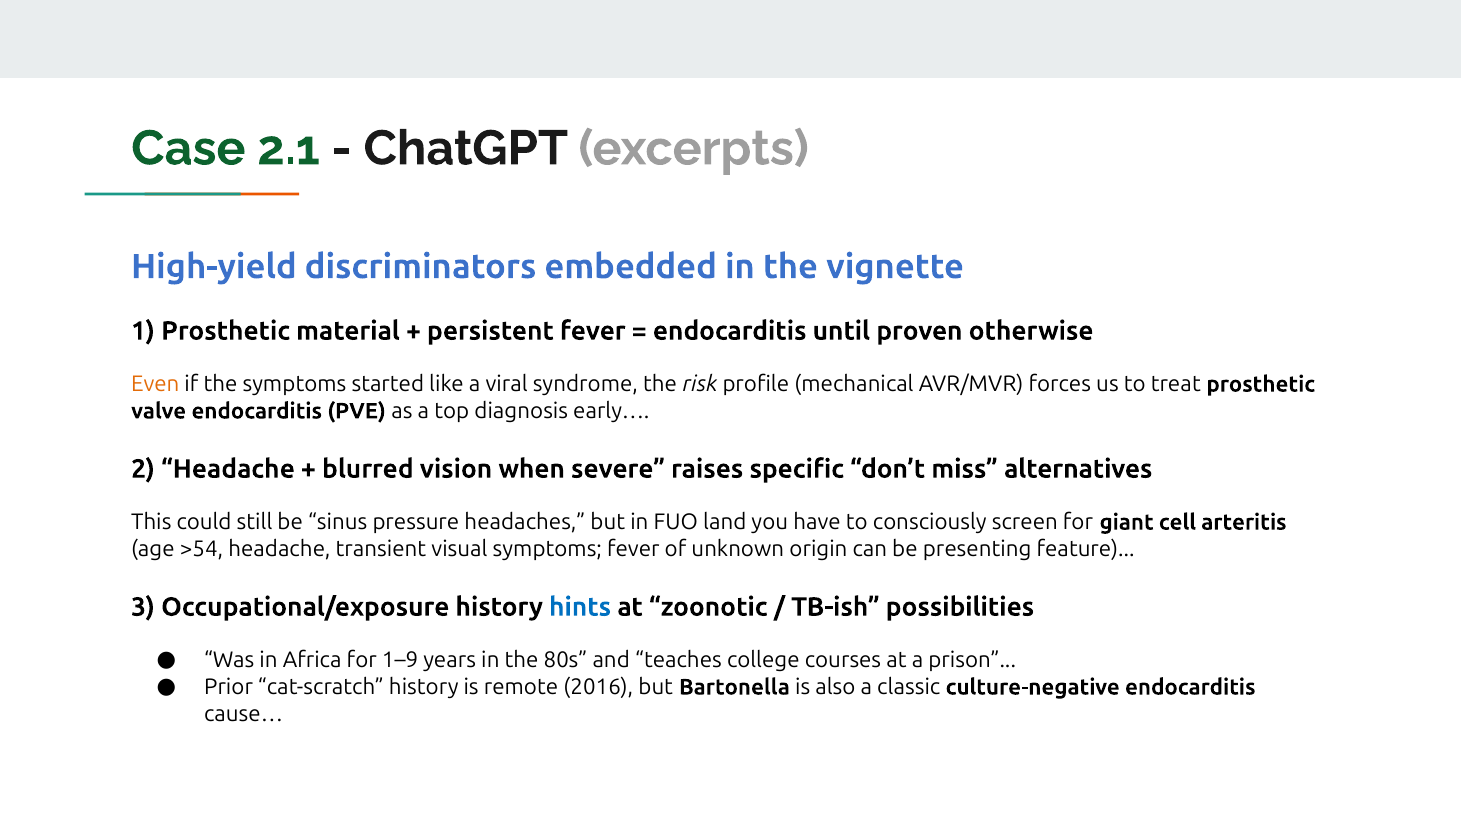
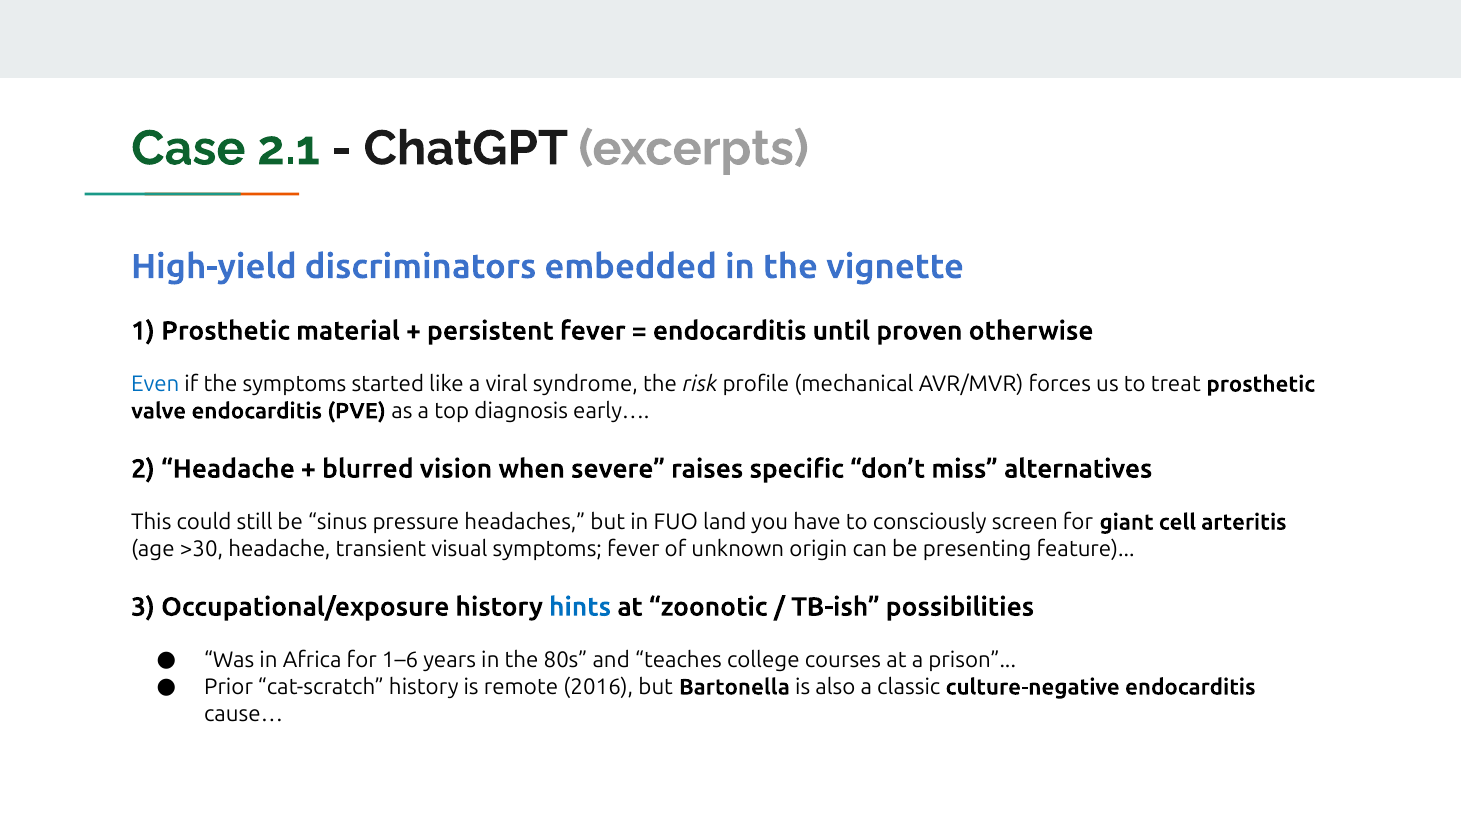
Even colour: orange -> blue (155, 384)
>54: >54 -> >30 (201, 549)
1–9: 1–9 -> 1–6 (400, 660)
